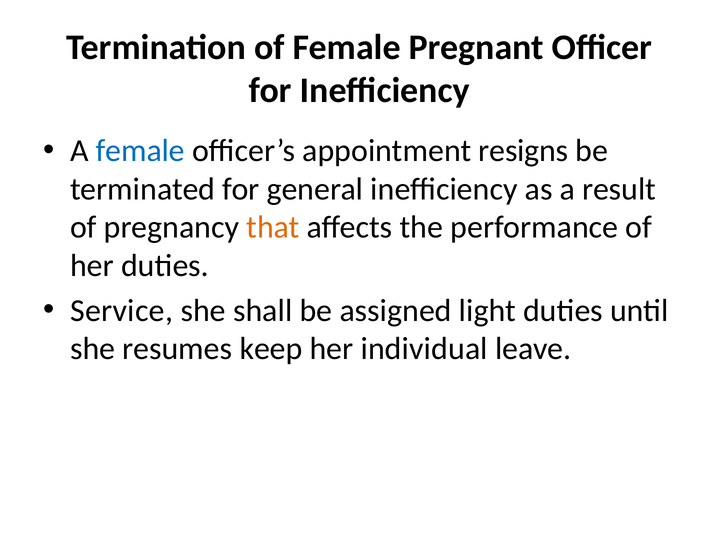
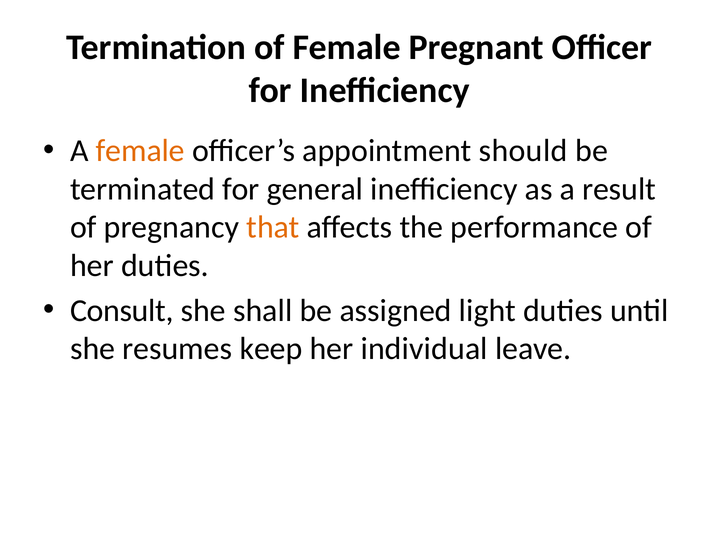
female colour: blue -> orange (140, 151)
resigns: resigns -> should (523, 151)
Service: Service -> Consult (122, 311)
